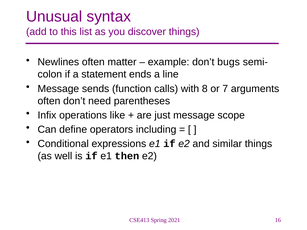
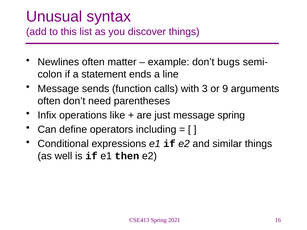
8: 8 -> 3 (205, 89)
7: 7 -> 9 (225, 89)
message scope: scope -> spring (231, 115)
